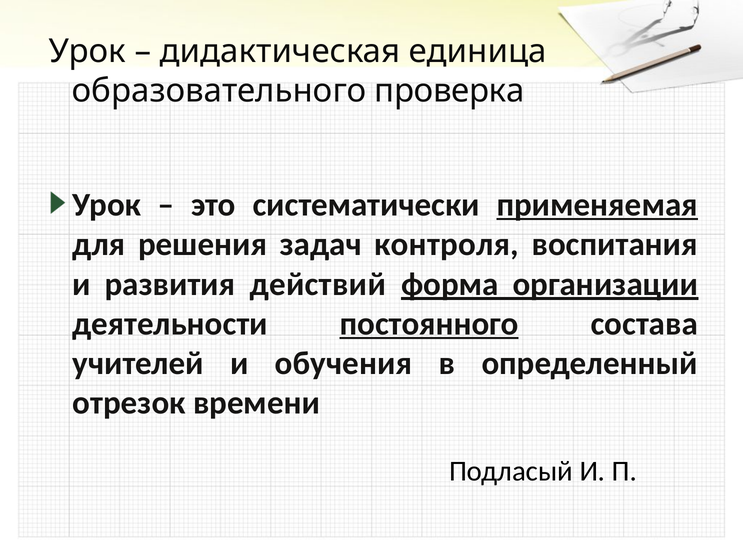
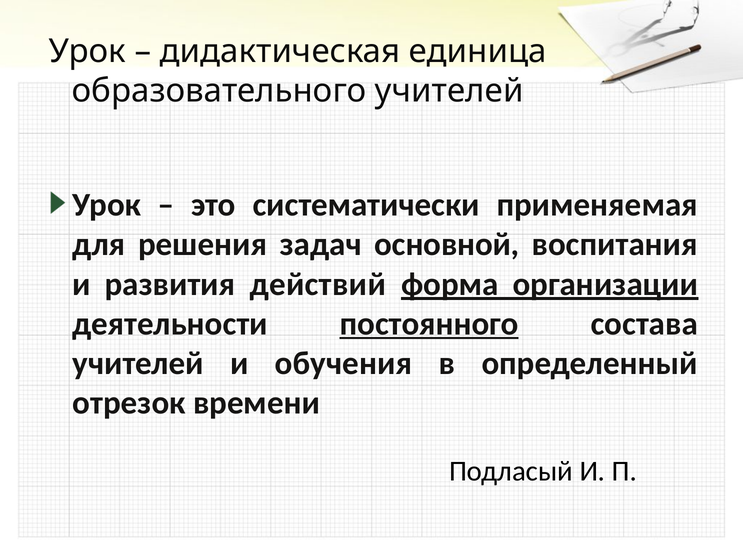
образовательного проверка: проверка -> учителей (449, 91)
применяемая underline: present -> none (597, 205)
контроля: контроля -> основной (447, 245)
